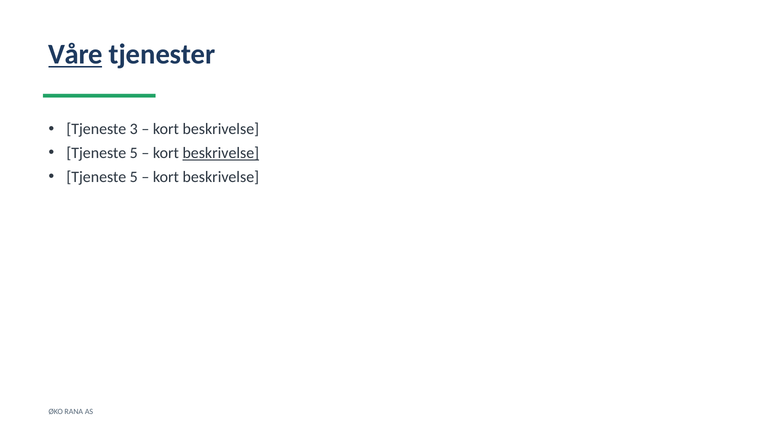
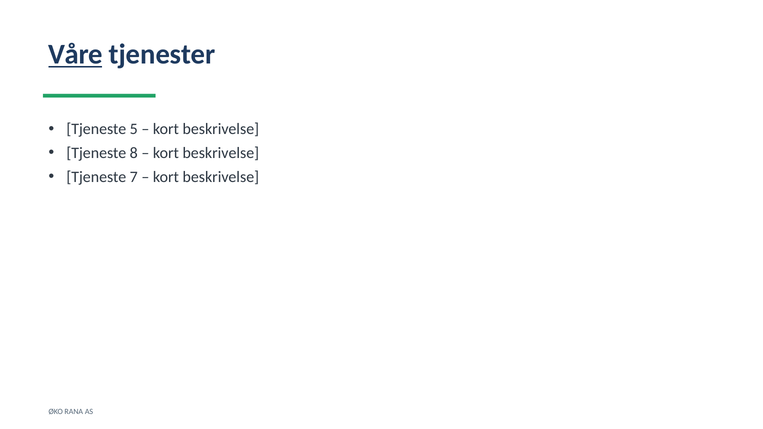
3: 3 -> 5 (134, 129)
5: 5 -> 8 (134, 153)
beskrivelse underline: present -> none (221, 153)
5: 5 -> 7 (134, 177)
